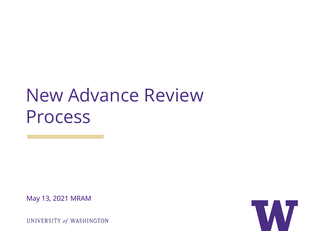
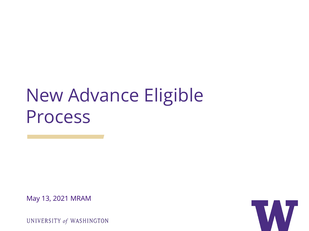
Review: Review -> Eligible (174, 96)
